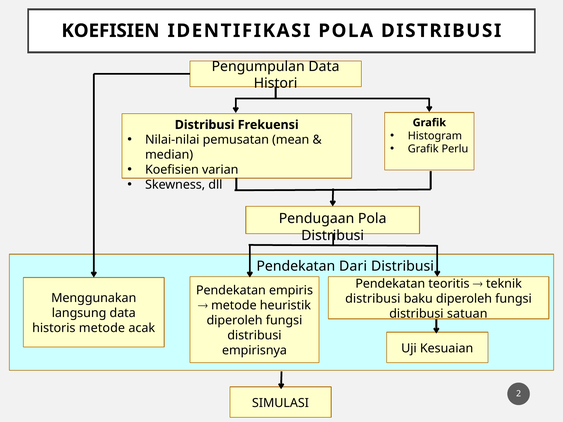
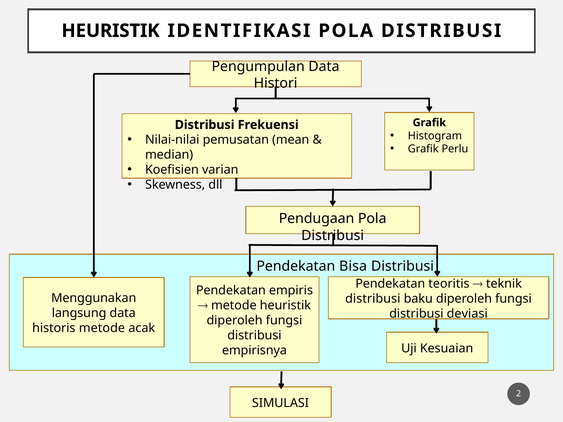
KOEFISIEN: KOEFISIEN -> HEURISTIK (111, 31)
Dari: Dari -> Bisa (353, 267)
satuan: satuan -> deviasi (467, 314)
